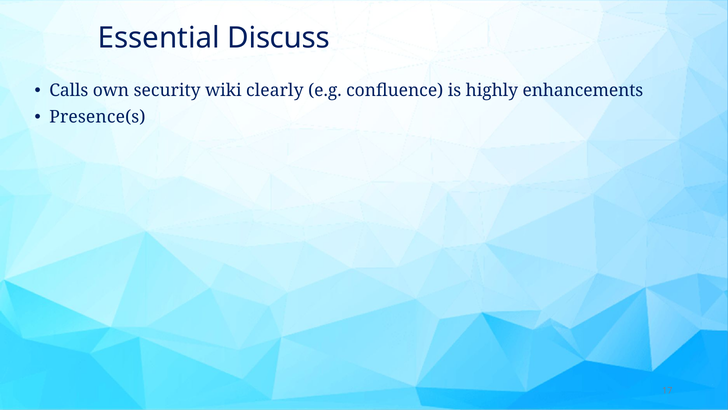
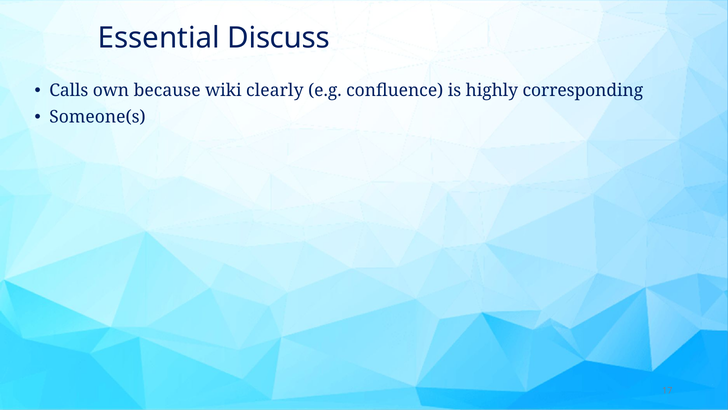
security: security -> because (167, 91)
enhancements: enhancements -> corresponding (583, 91)
Presence(s: Presence(s -> Someone(s (97, 117)
